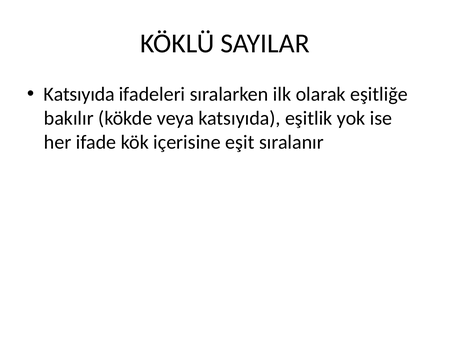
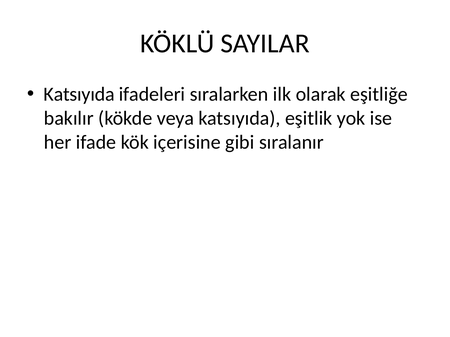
eşit: eşit -> gibi (240, 142)
